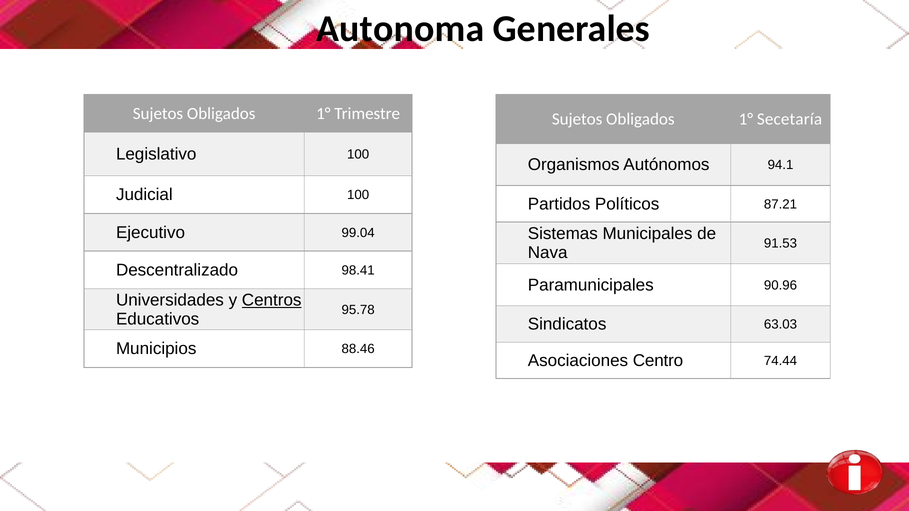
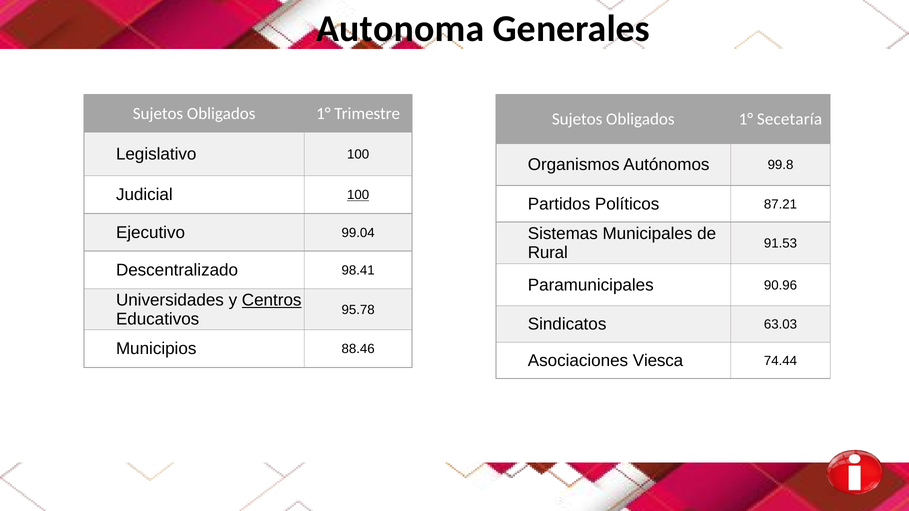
94.1: 94.1 -> 99.8 (781, 165)
100 underline: none -> present (358, 195)
Nava: Nava -> Rural (548, 253)
Centro: Centro -> Viesca (658, 361)
